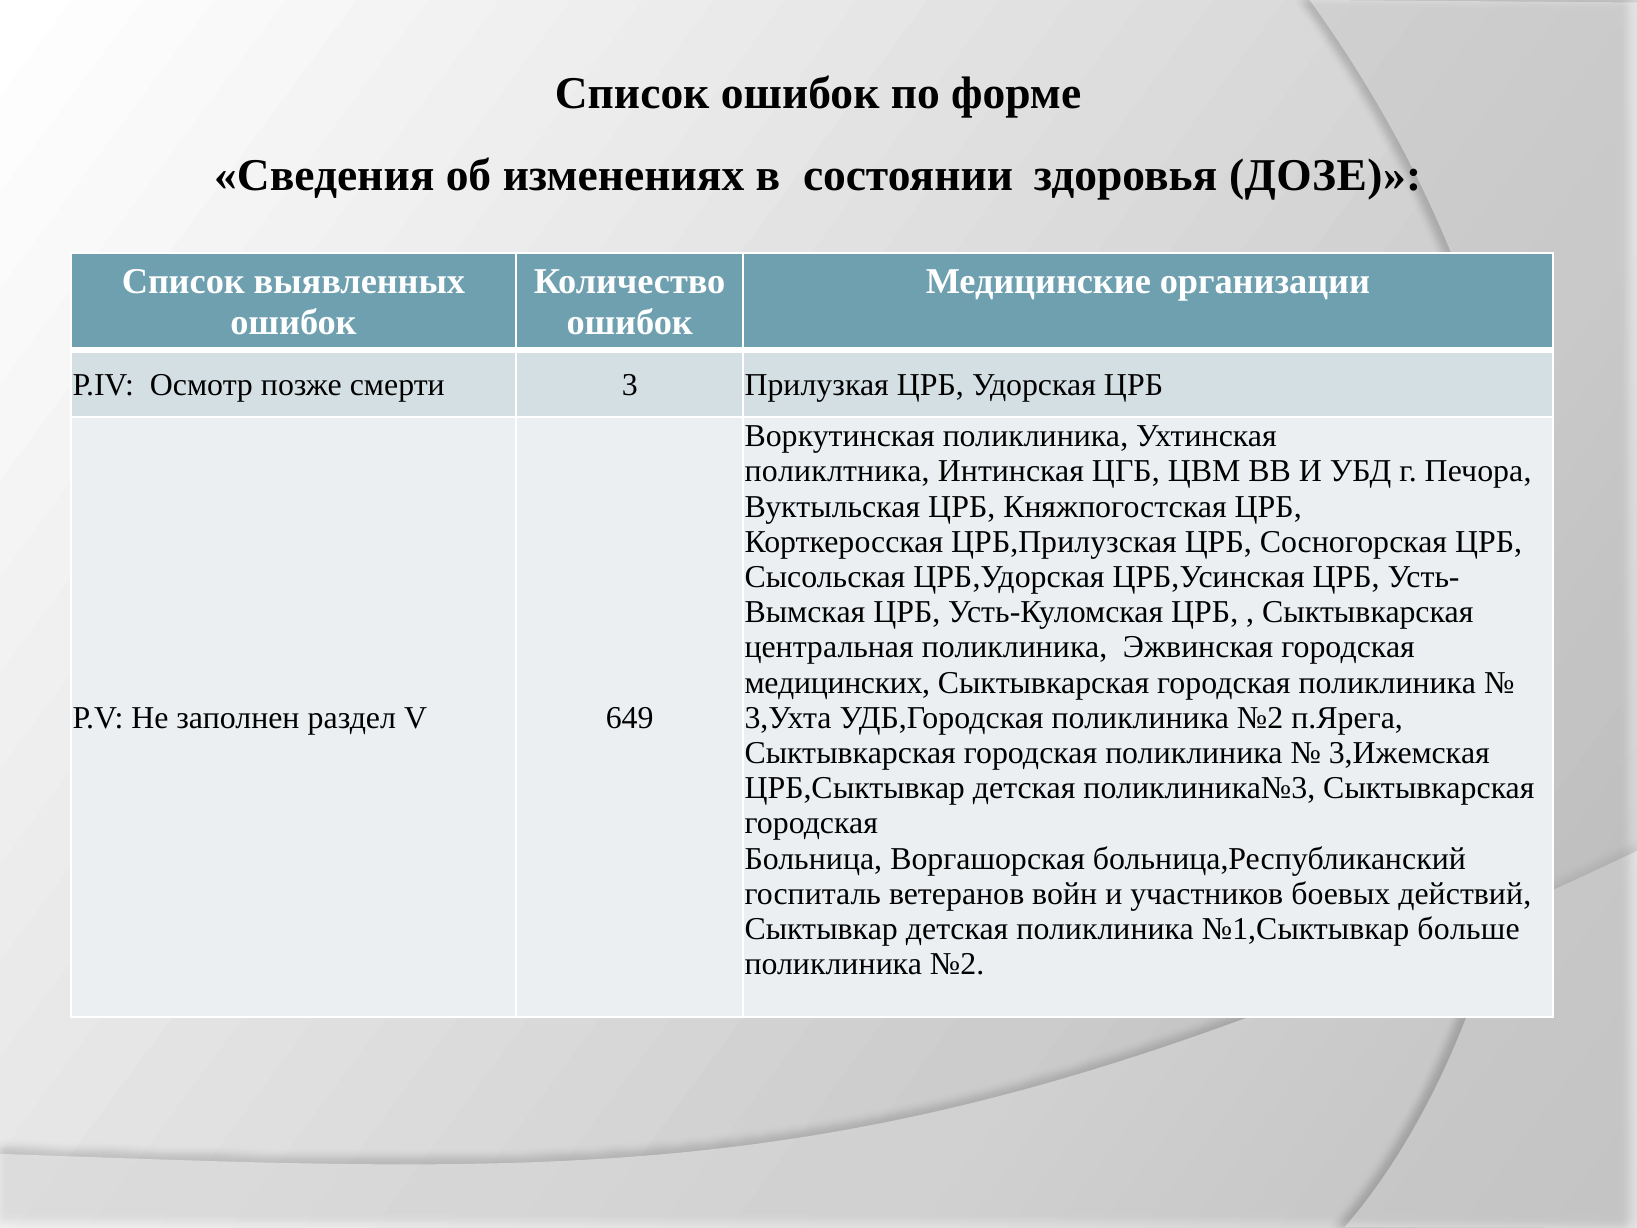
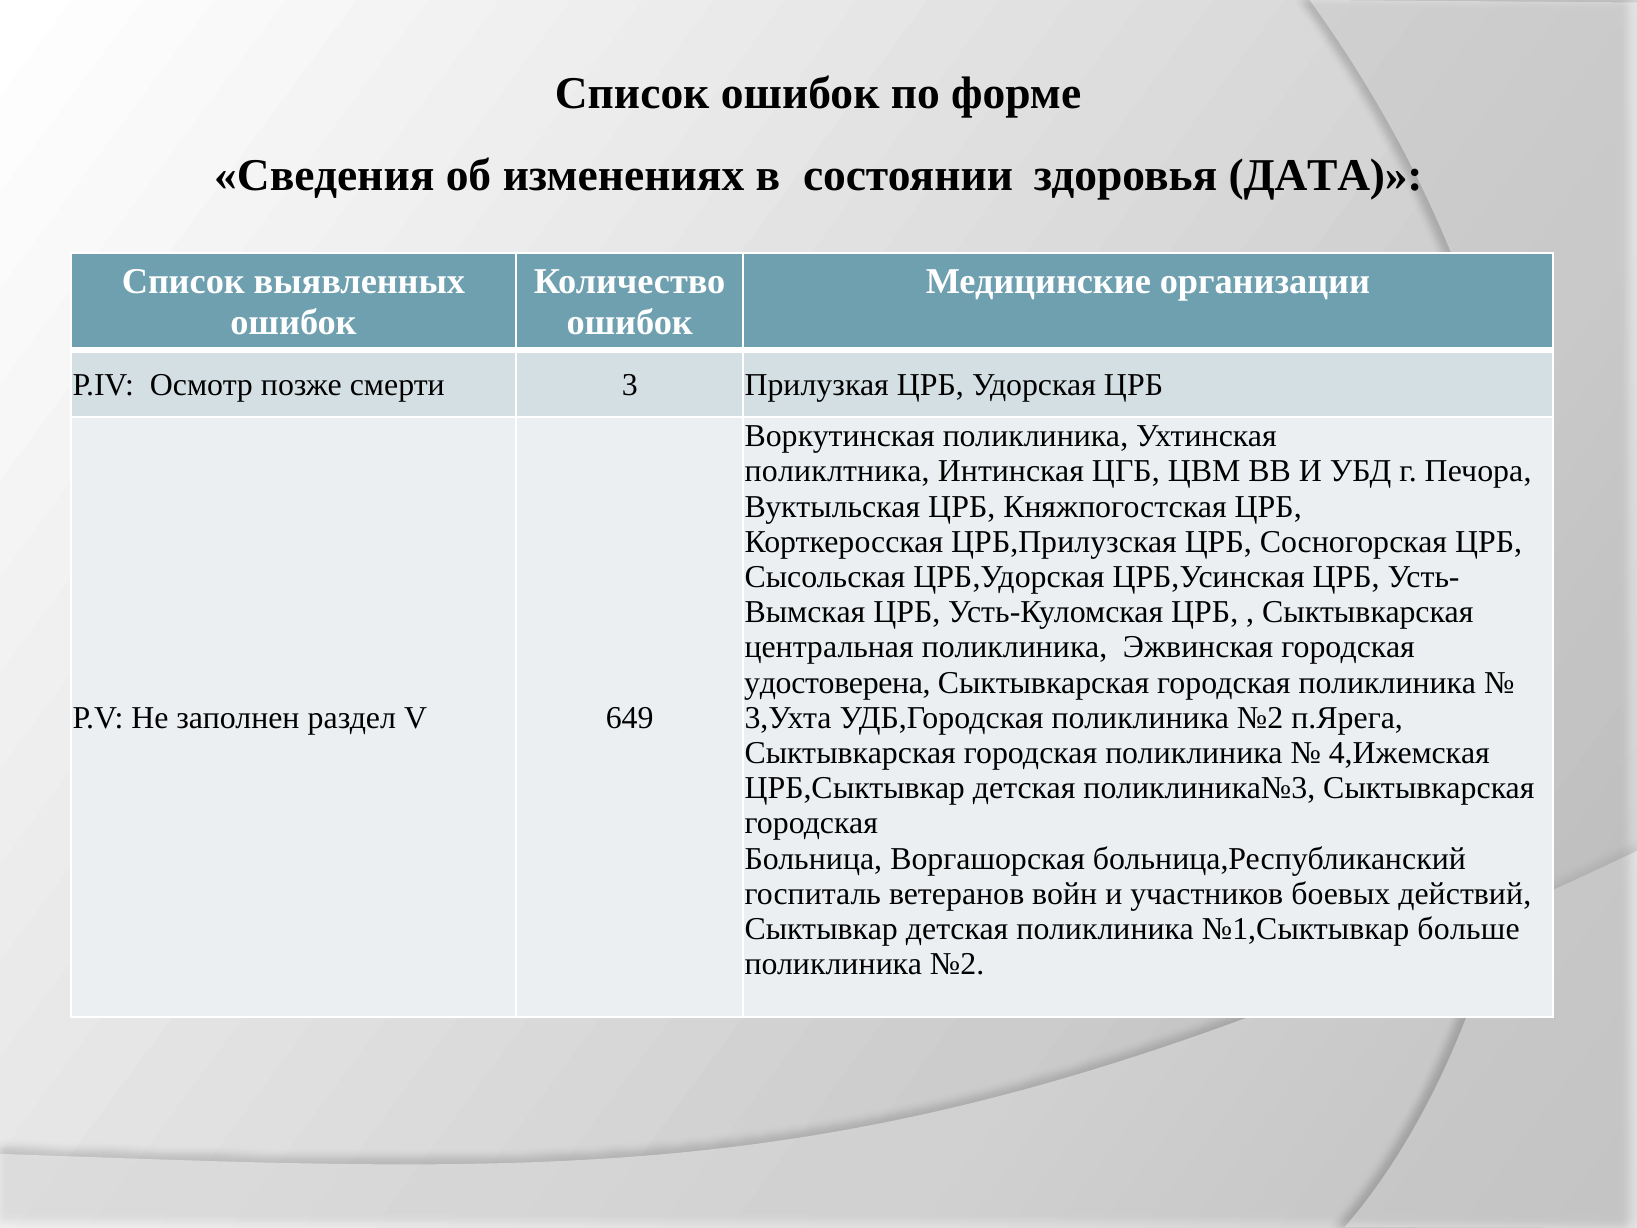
ДОЗЕ: ДОЗЕ -> ДАТА (1326, 176)
медицинских: медицинских -> удостоверена (837, 682)
3,Ижемская: 3,Ижемская -> 4,Ижемская (1409, 753)
